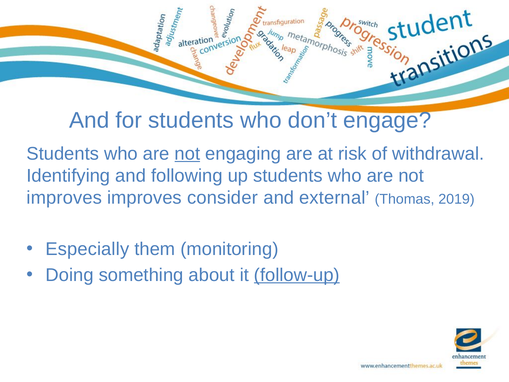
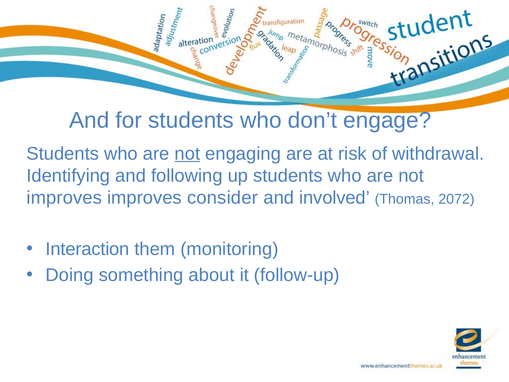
external: external -> involved (335, 198)
2019: 2019 -> 2072 (456, 199)
Especially: Especially -> Interaction (88, 249)
follow-up underline: present -> none (297, 275)
